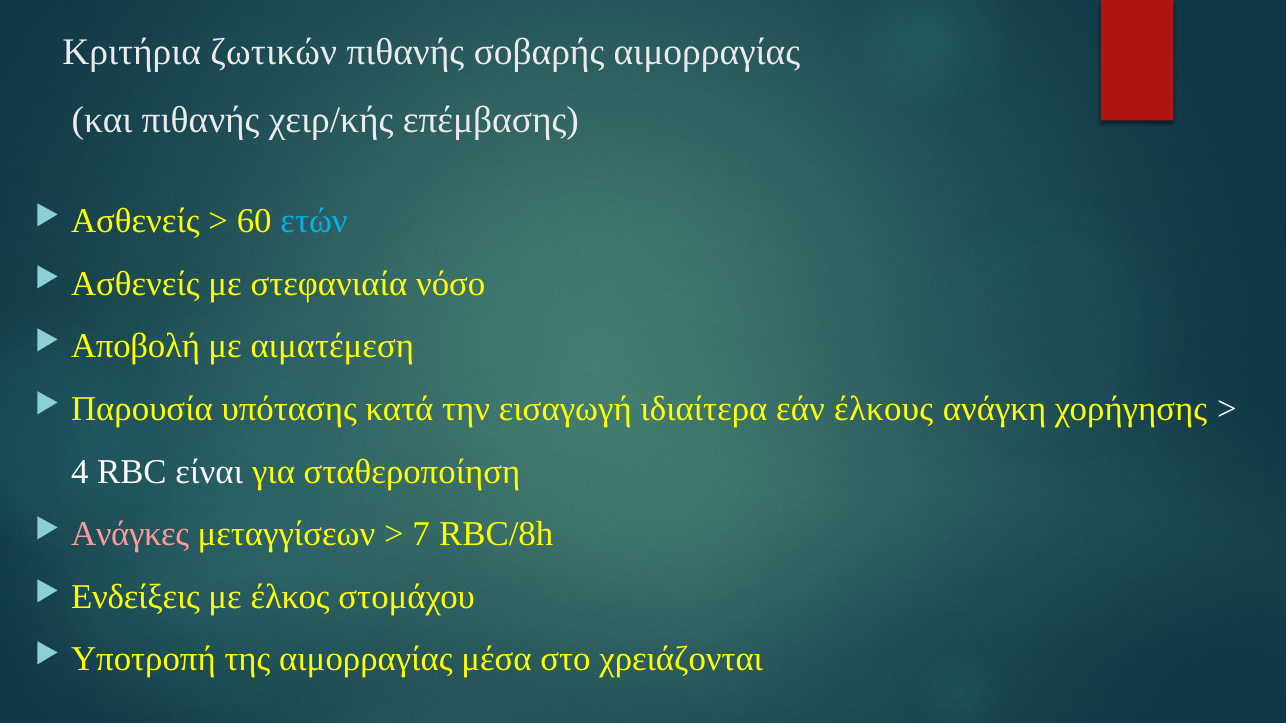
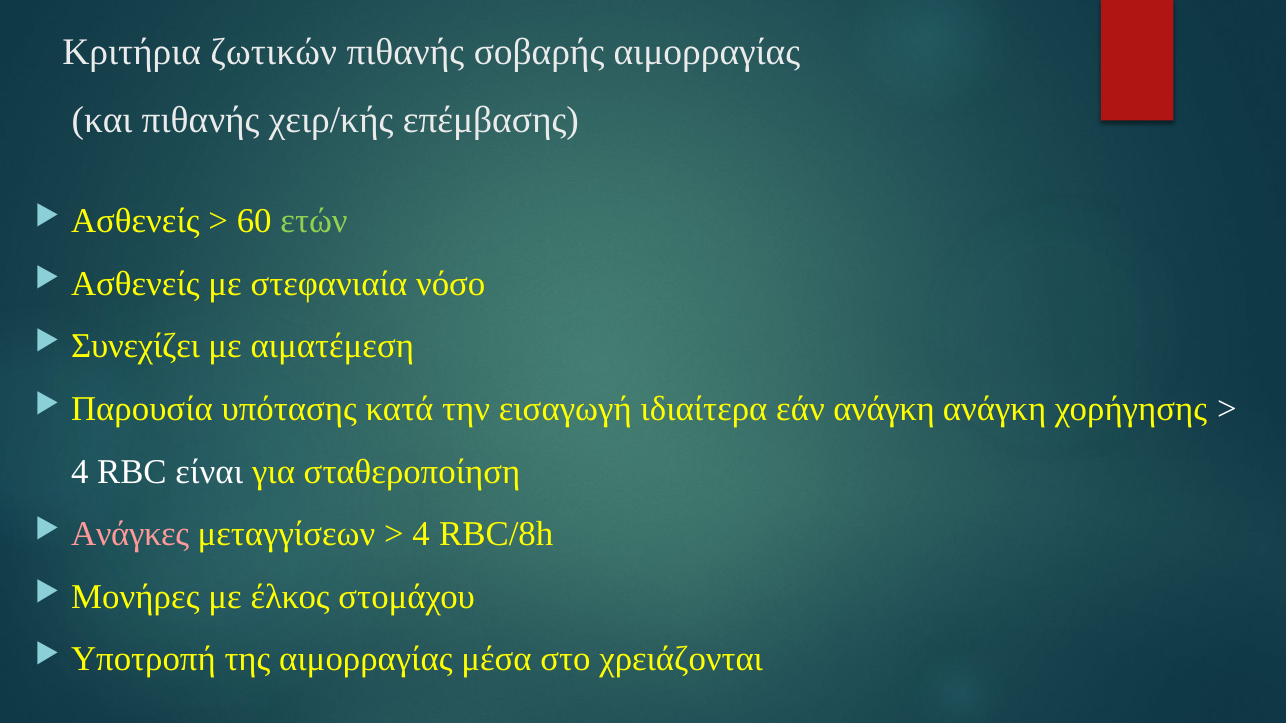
ετών colour: light blue -> light green (314, 221)
Αποβολή: Αποβολή -> Συνεχίζει (136, 346)
εάν έλκους: έλκους -> ανάγκη (884, 409)
7: 7 -> 4 (421, 534)
Ενδείξεις: Ενδείξεις -> Μονήρες (135, 597)
